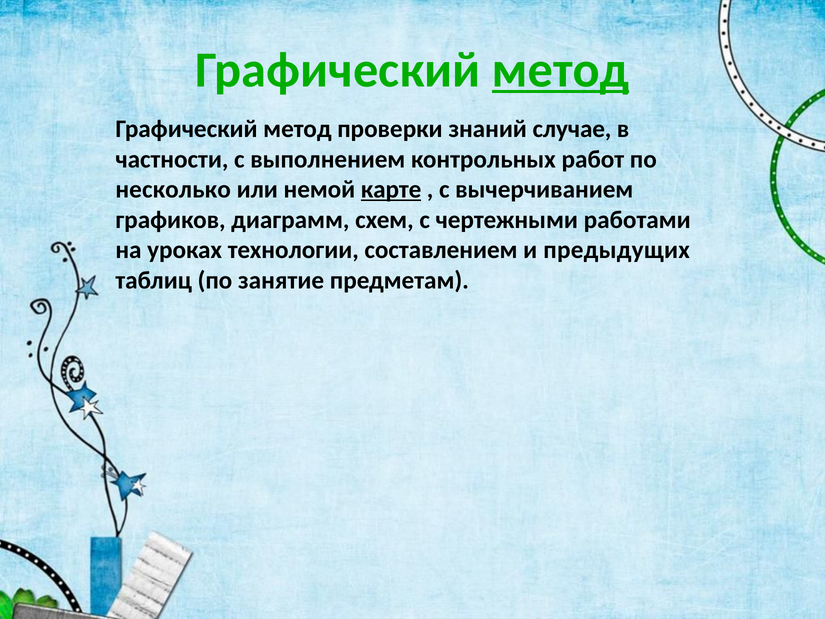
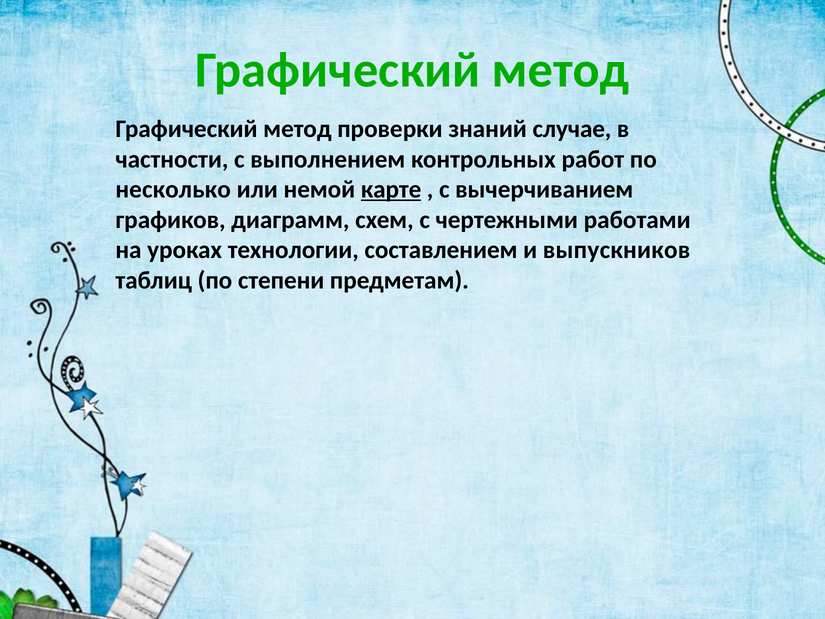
метод underline: present -> none (560, 70)
предыдущих: предыдущих -> выпускников (617, 250)
занятие: занятие -> степени (281, 280)
